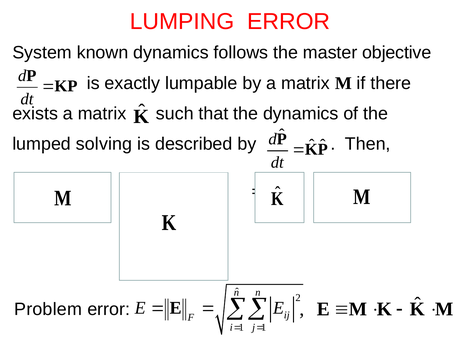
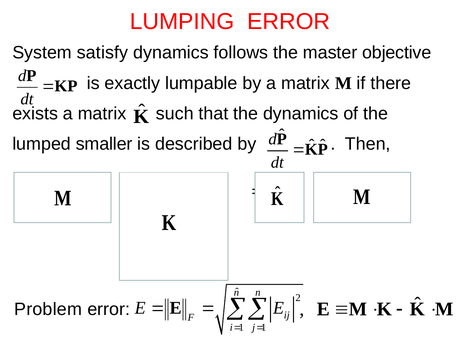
known: known -> satisfy (103, 53)
solving: solving -> smaller (104, 144)
